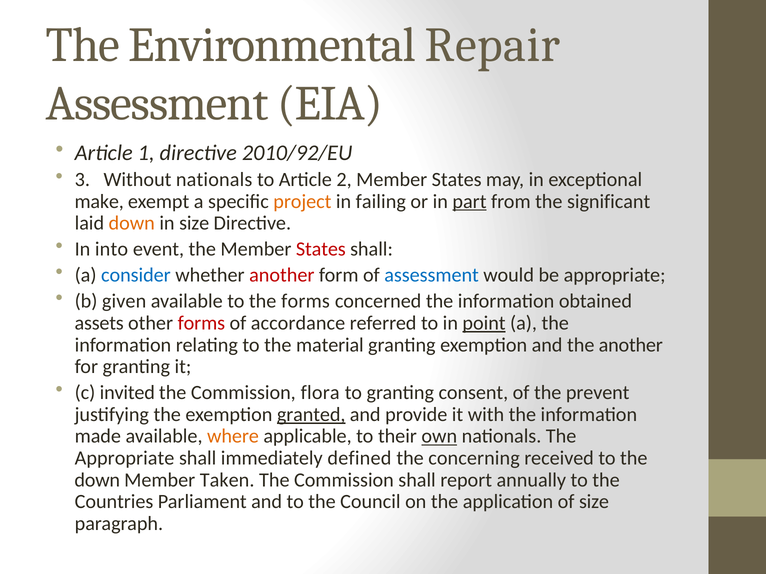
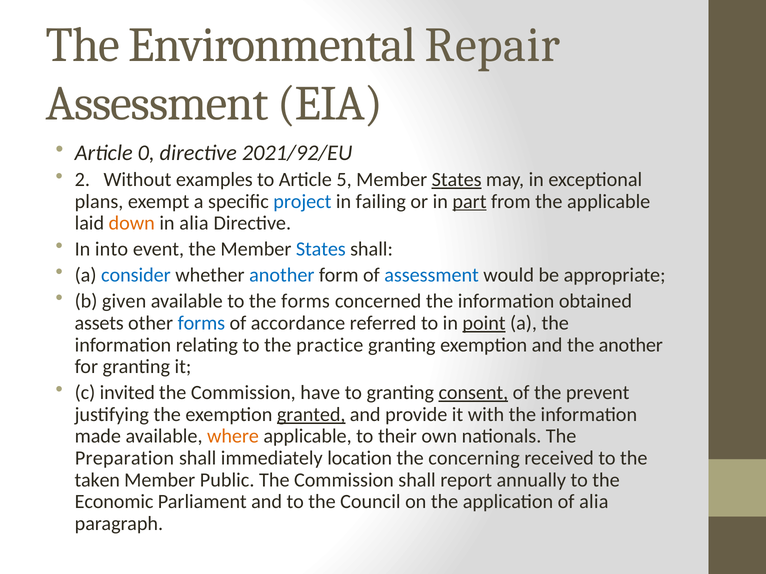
1: 1 -> 0 (146, 153)
2010/92/EU: 2010/92/EU -> 2021/92/EU (297, 153)
3: 3 -> 2 (82, 180)
Without nationals: nationals -> examples (214, 180)
2: 2 -> 5 (344, 180)
States underline: none -> present (457, 180)
make: make -> plans (99, 202)
project colour: orange -> blue (302, 202)
the significant: significant -> applicable (609, 202)
in size: size -> alia (194, 223)
States colour: red -> blue (321, 249)
another colour: red -> blue (282, 275)
forms colour: red -> blue (201, 323)
material: material -> practice (330, 345)
flora: flora -> have (320, 393)
consent underline: none -> present (473, 393)
own underline: present -> none (439, 437)
Appropriate: Appropriate -> Preparation (124, 459)
defined: defined -> location (360, 459)
down: down -> taken (97, 480)
Taken: Taken -> Public (227, 480)
Countries: Countries -> Economic (114, 502)
of size: size -> alia (594, 502)
